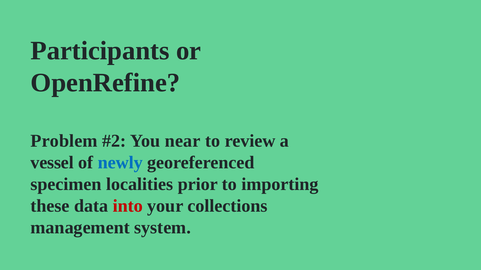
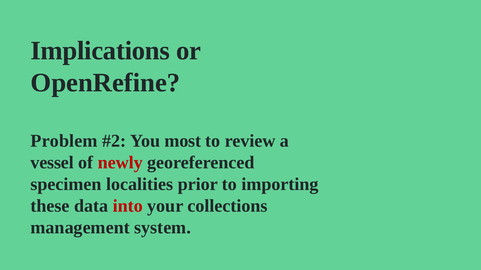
Participants: Participants -> Implications (100, 51)
near: near -> most (183, 141)
newly colour: blue -> red (120, 163)
